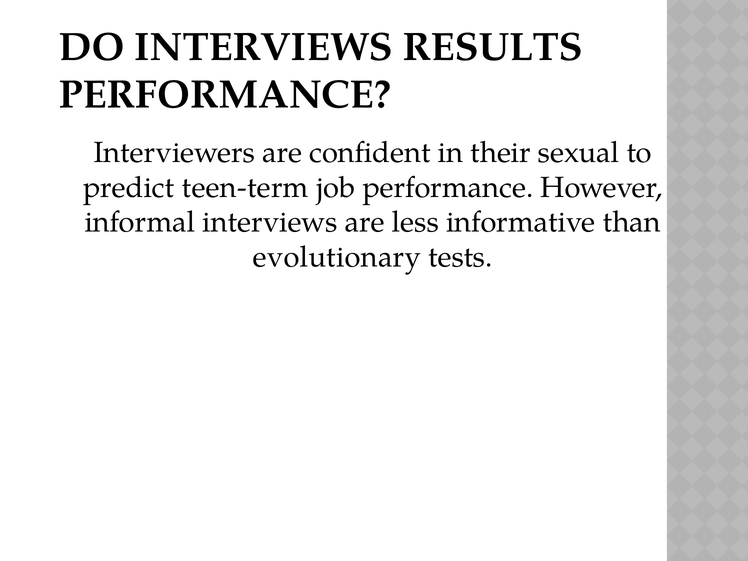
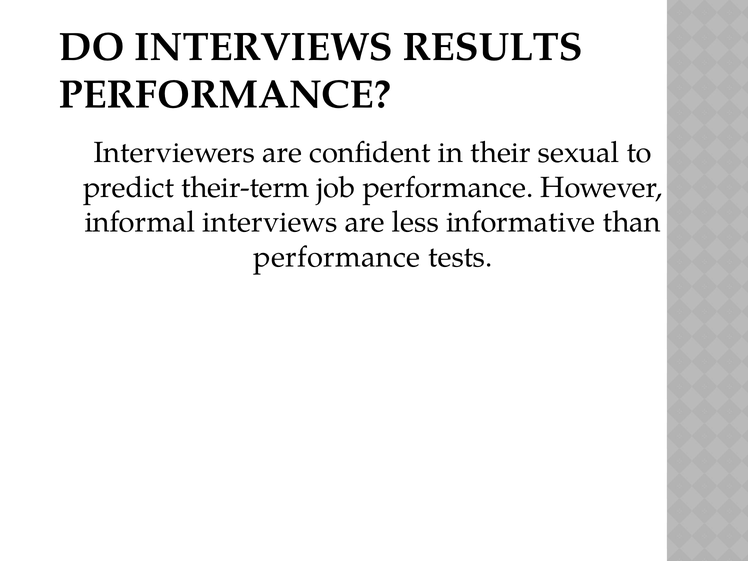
teen-term: teen-term -> their-term (245, 187)
evolutionary: evolutionary -> performance (337, 257)
